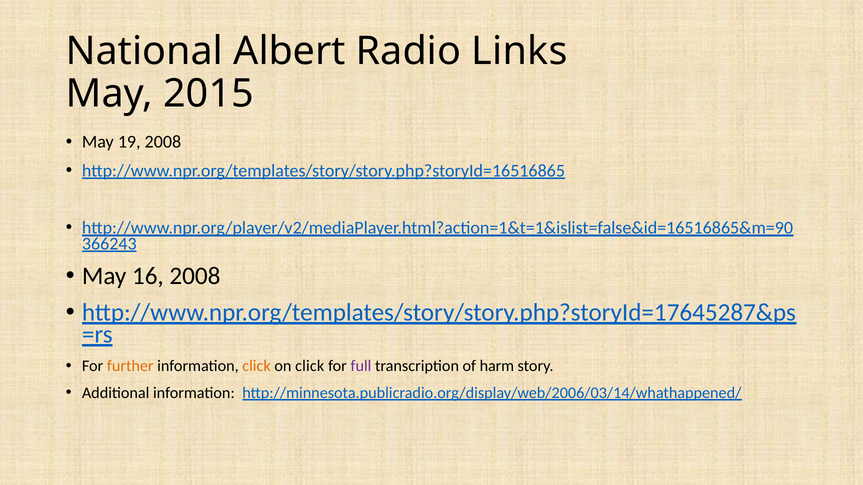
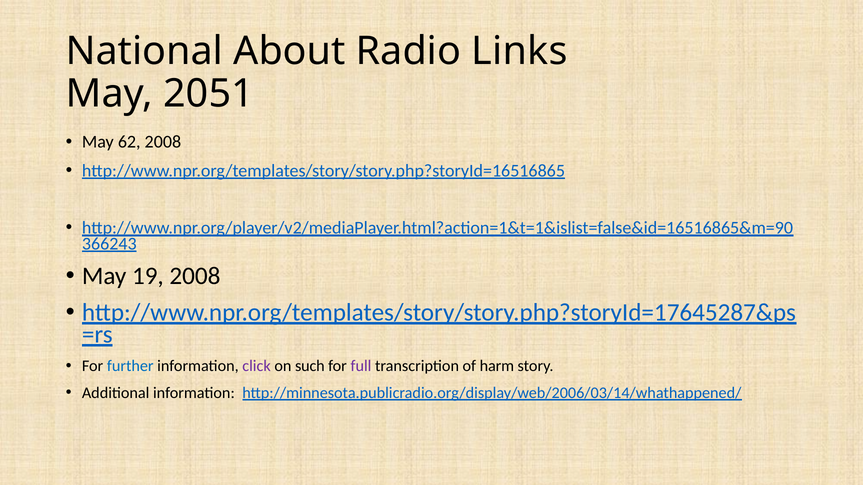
Albert: Albert -> About (289, 51)
2015: 2015 -> 2051 (209, 94)
19: 19 -> 62 (129, 142)
16: 16 -> 19 (148, 276)
further colour: orange -> blue (130, 366)
click colour: orange -> purple (257, 366)
on click: click -> such (310, 366)
